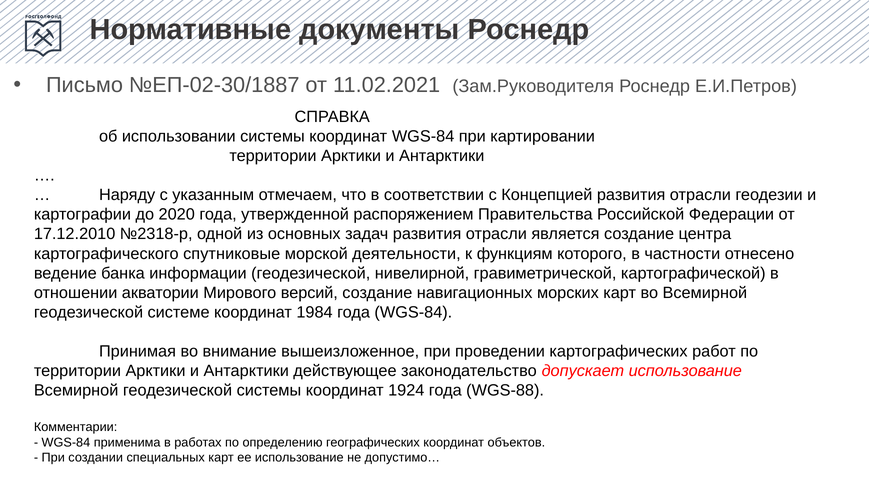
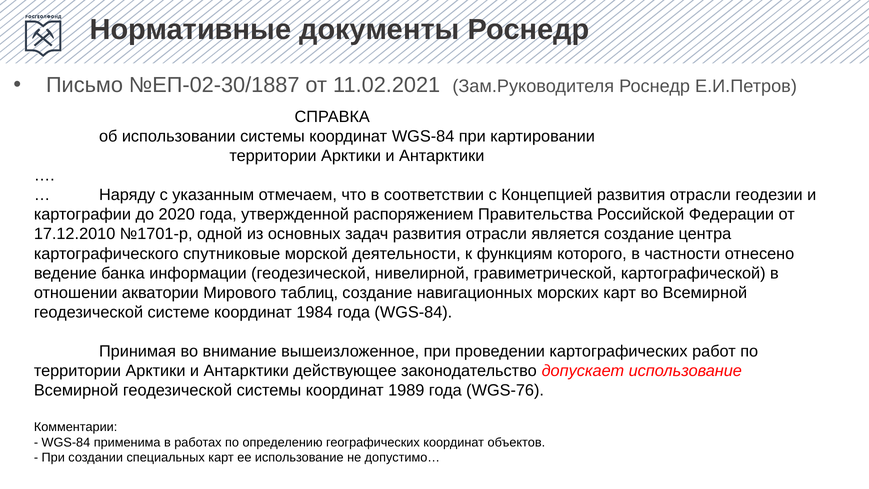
№2318-р: №2318-р -> №1701-р (156, 234)
версий: версий -> таблиц (309, 293)
1924: 1924 -> 1989 (406, 390)
WGS-88: WGS-88 -> WGS-76 (505, 390)
